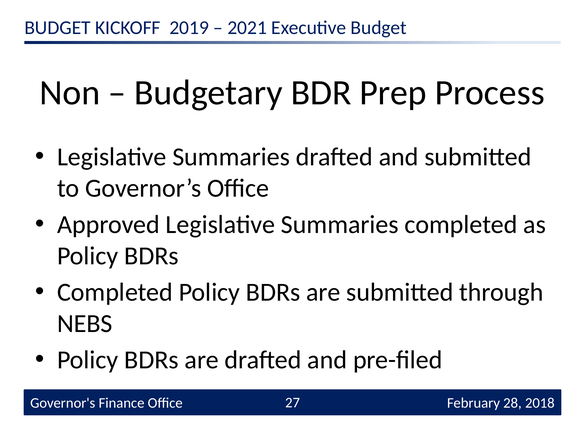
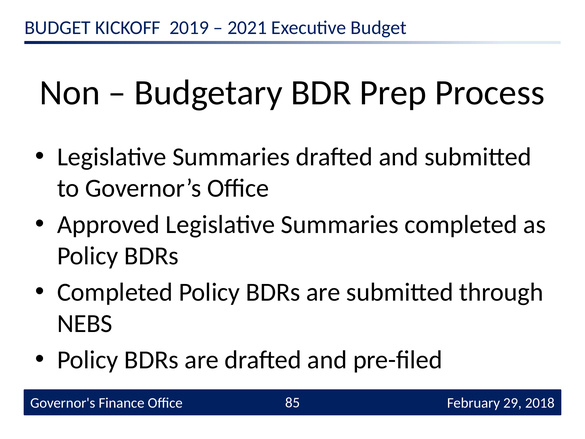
27: 27 -> 85 (293, 403)
28: 28 -> 29 (512, 403)
